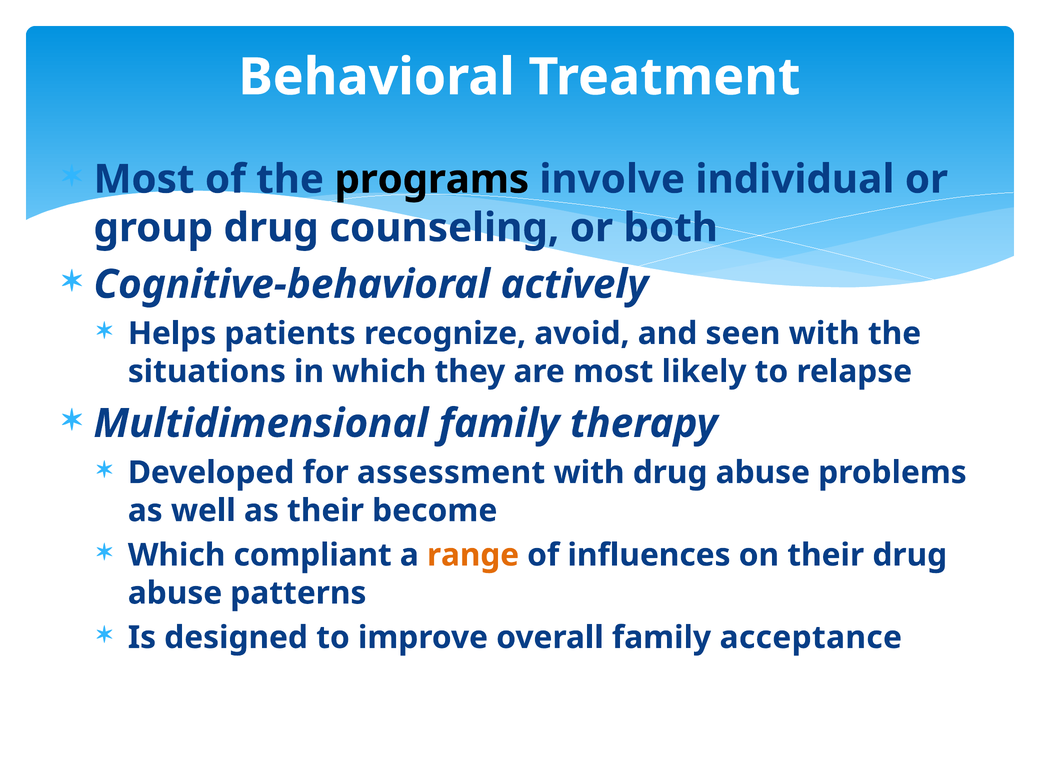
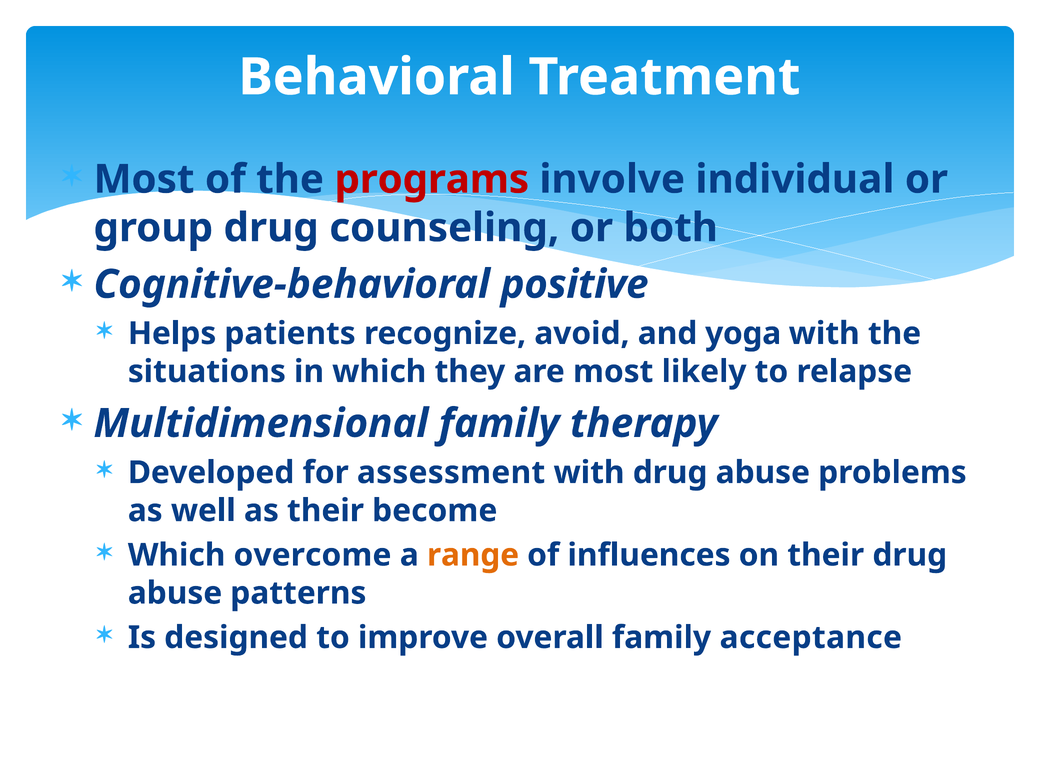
programs colour: black -> red (432, 179)
actively: actively -> positive (575, 285)
seen: seen -> yoga (743, 334)
compliant: compliant -> overcome (312, 555)
